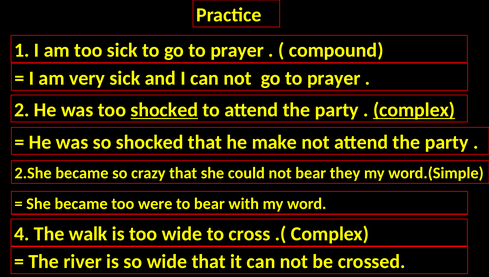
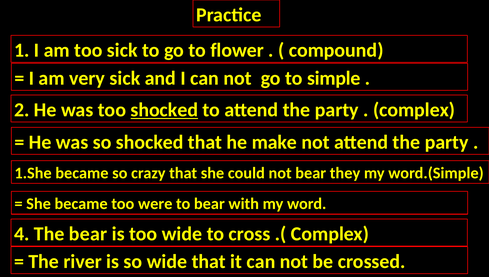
to go to prayer: prayer -> flower (237, 50)
not go to prayer: prayer -> simple (334, 78)
complex underline: present -> none (414, 110)
2.She: 2.She -> 1.She (33, 173)
The walk: walk -> bear (88, 234)
